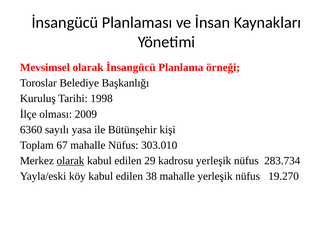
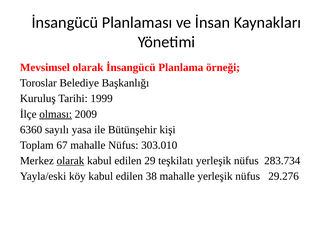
1998: 1998 -> 1999 (102, 98)
olması underline: none -> present (56, 114)
kadrosu: kadrosu -> teşkilatı (176, 161)
19.270: 19.270 -> 29.276 (284, 176)
